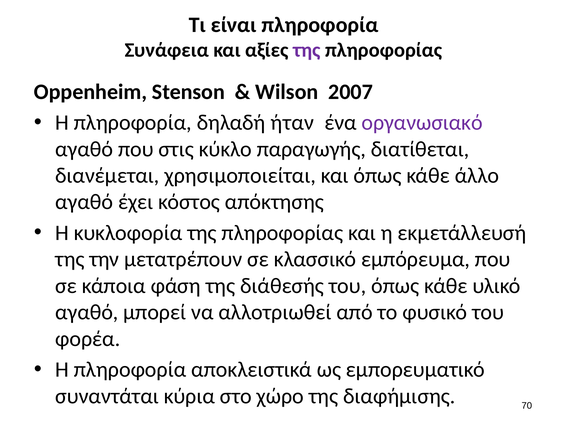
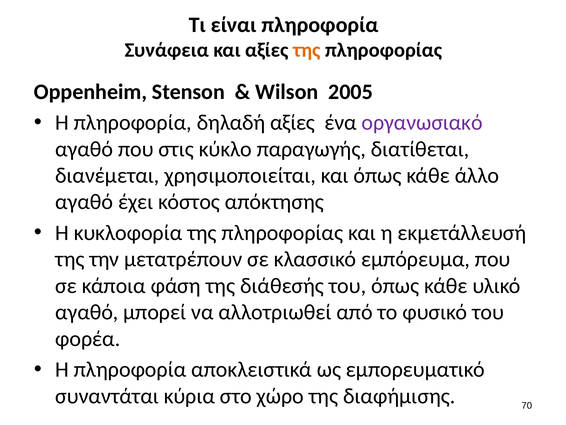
της colour: purple -> orange (307, 50)
2007: 2007 -> 2005 (351, 92)
δηλαδή ήταν: ήταν -> αξίες (293, 122)
